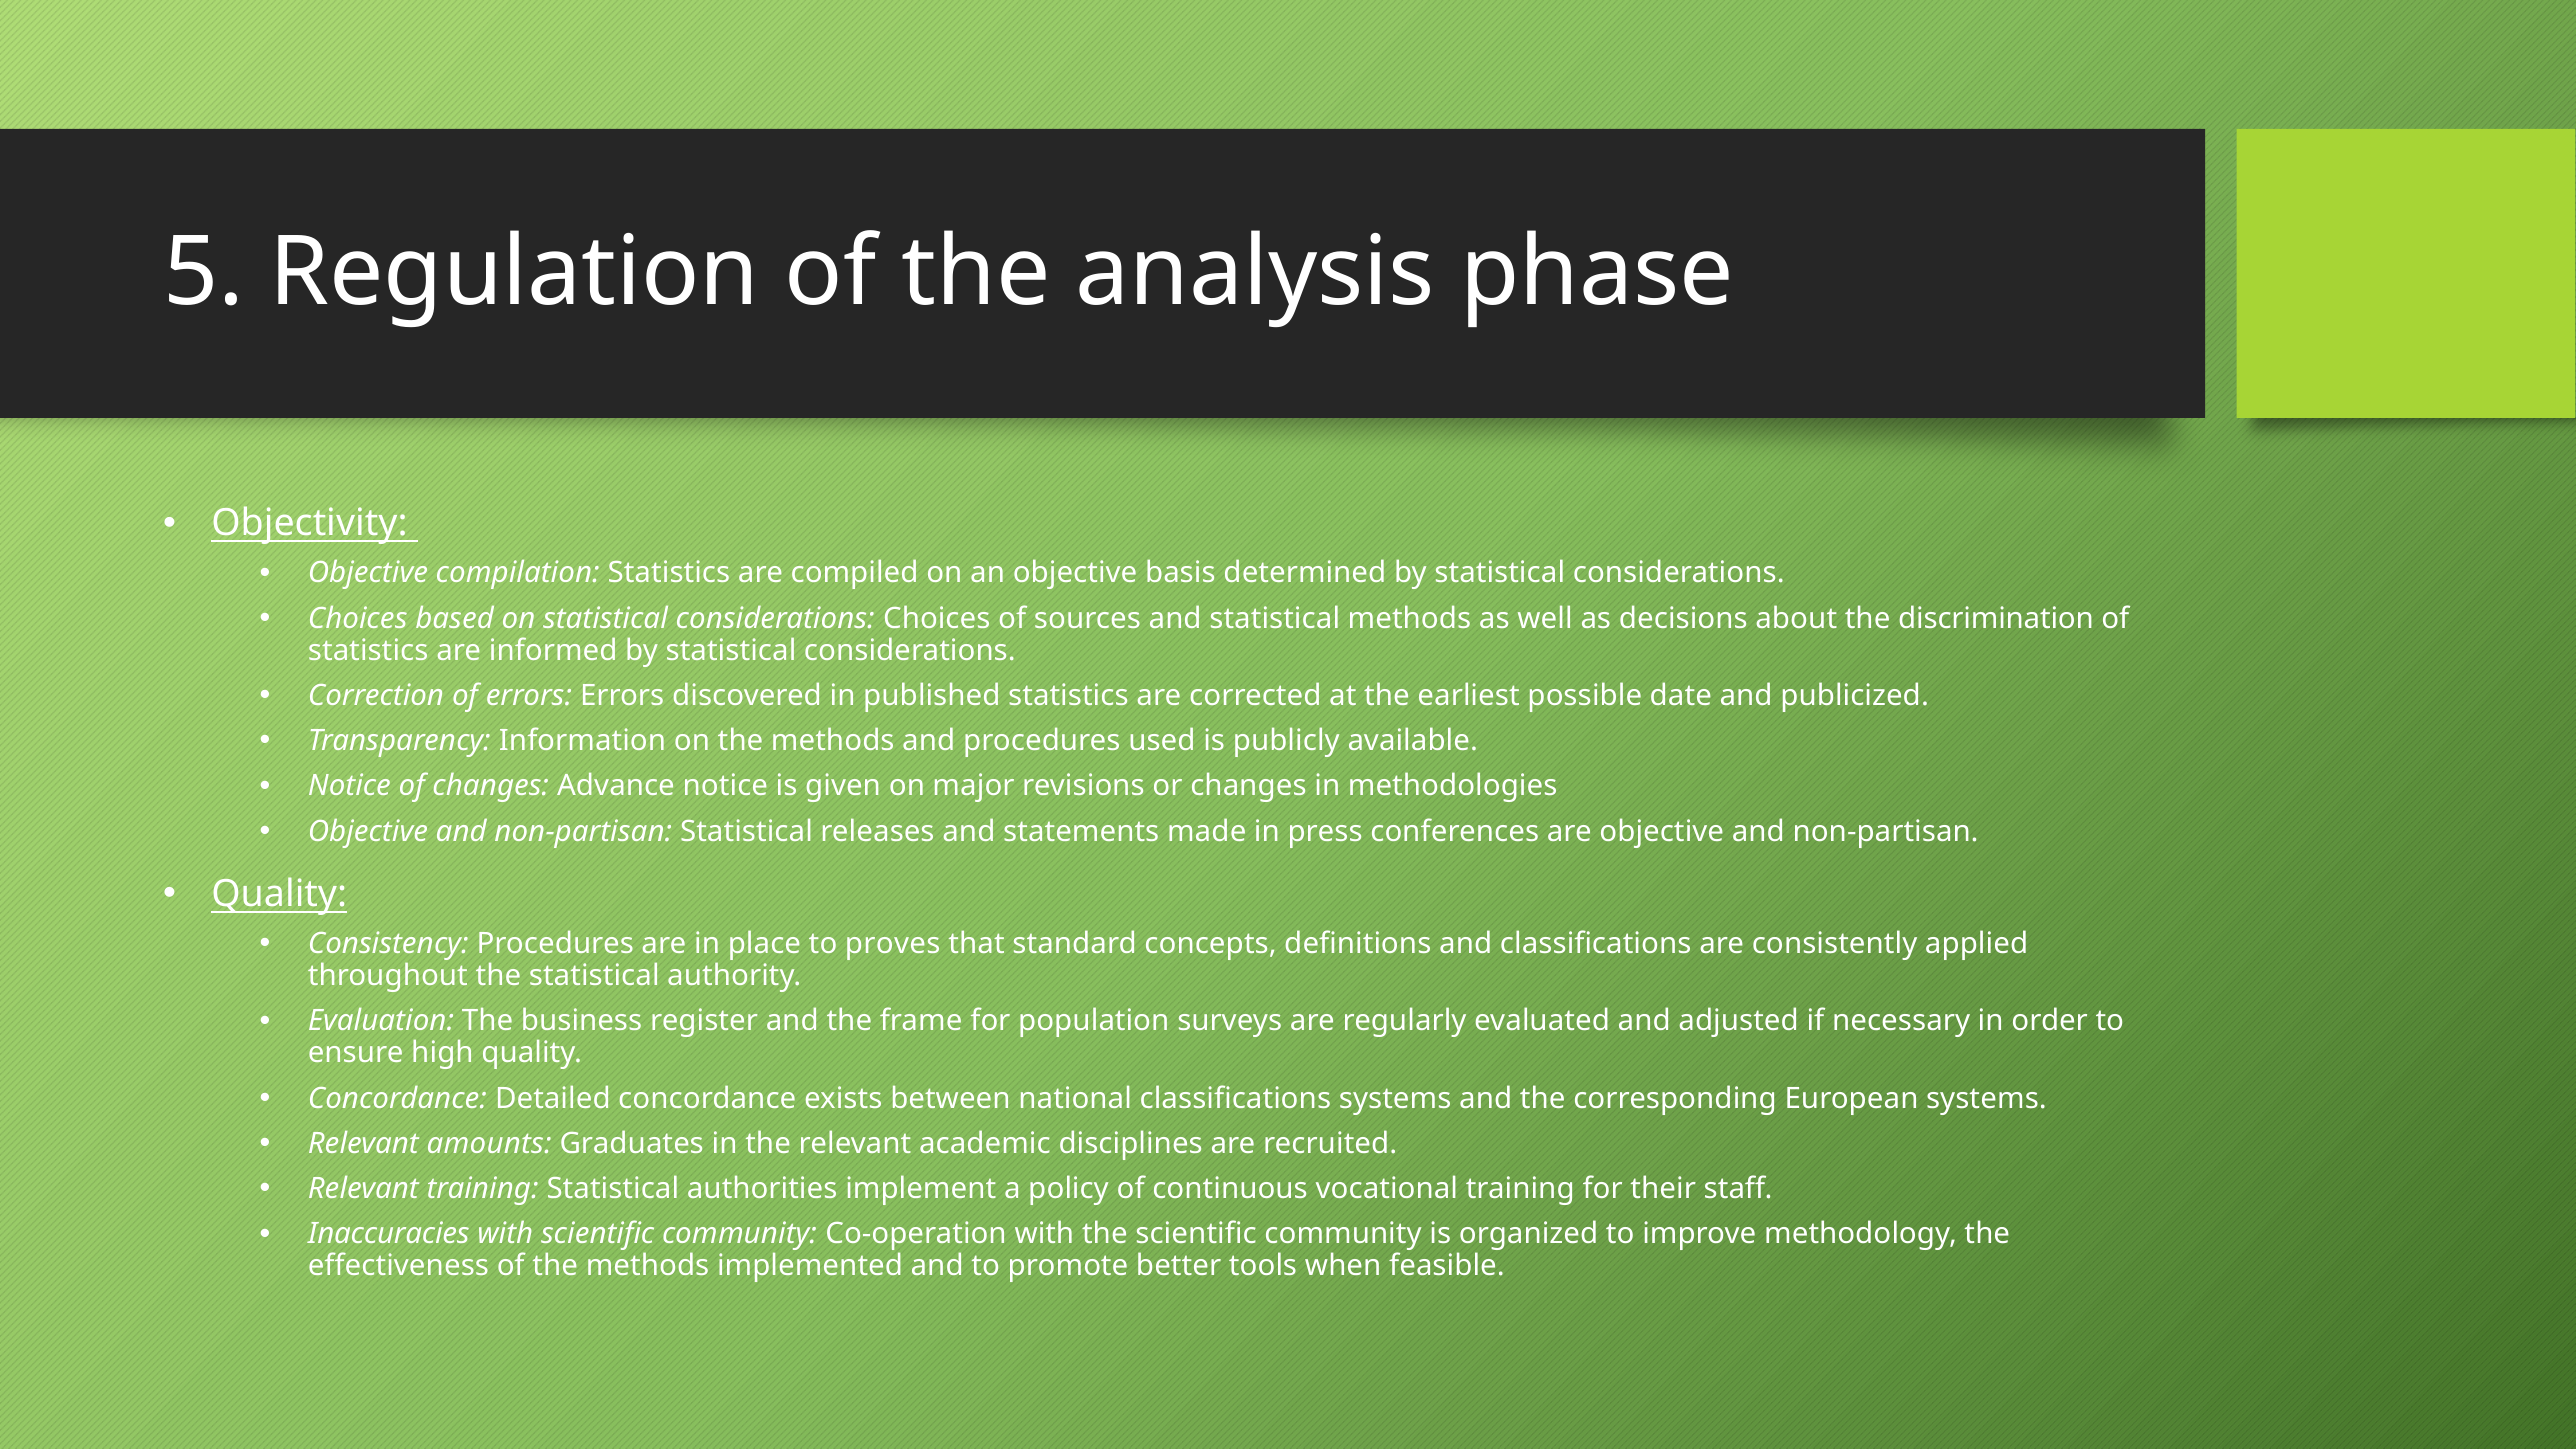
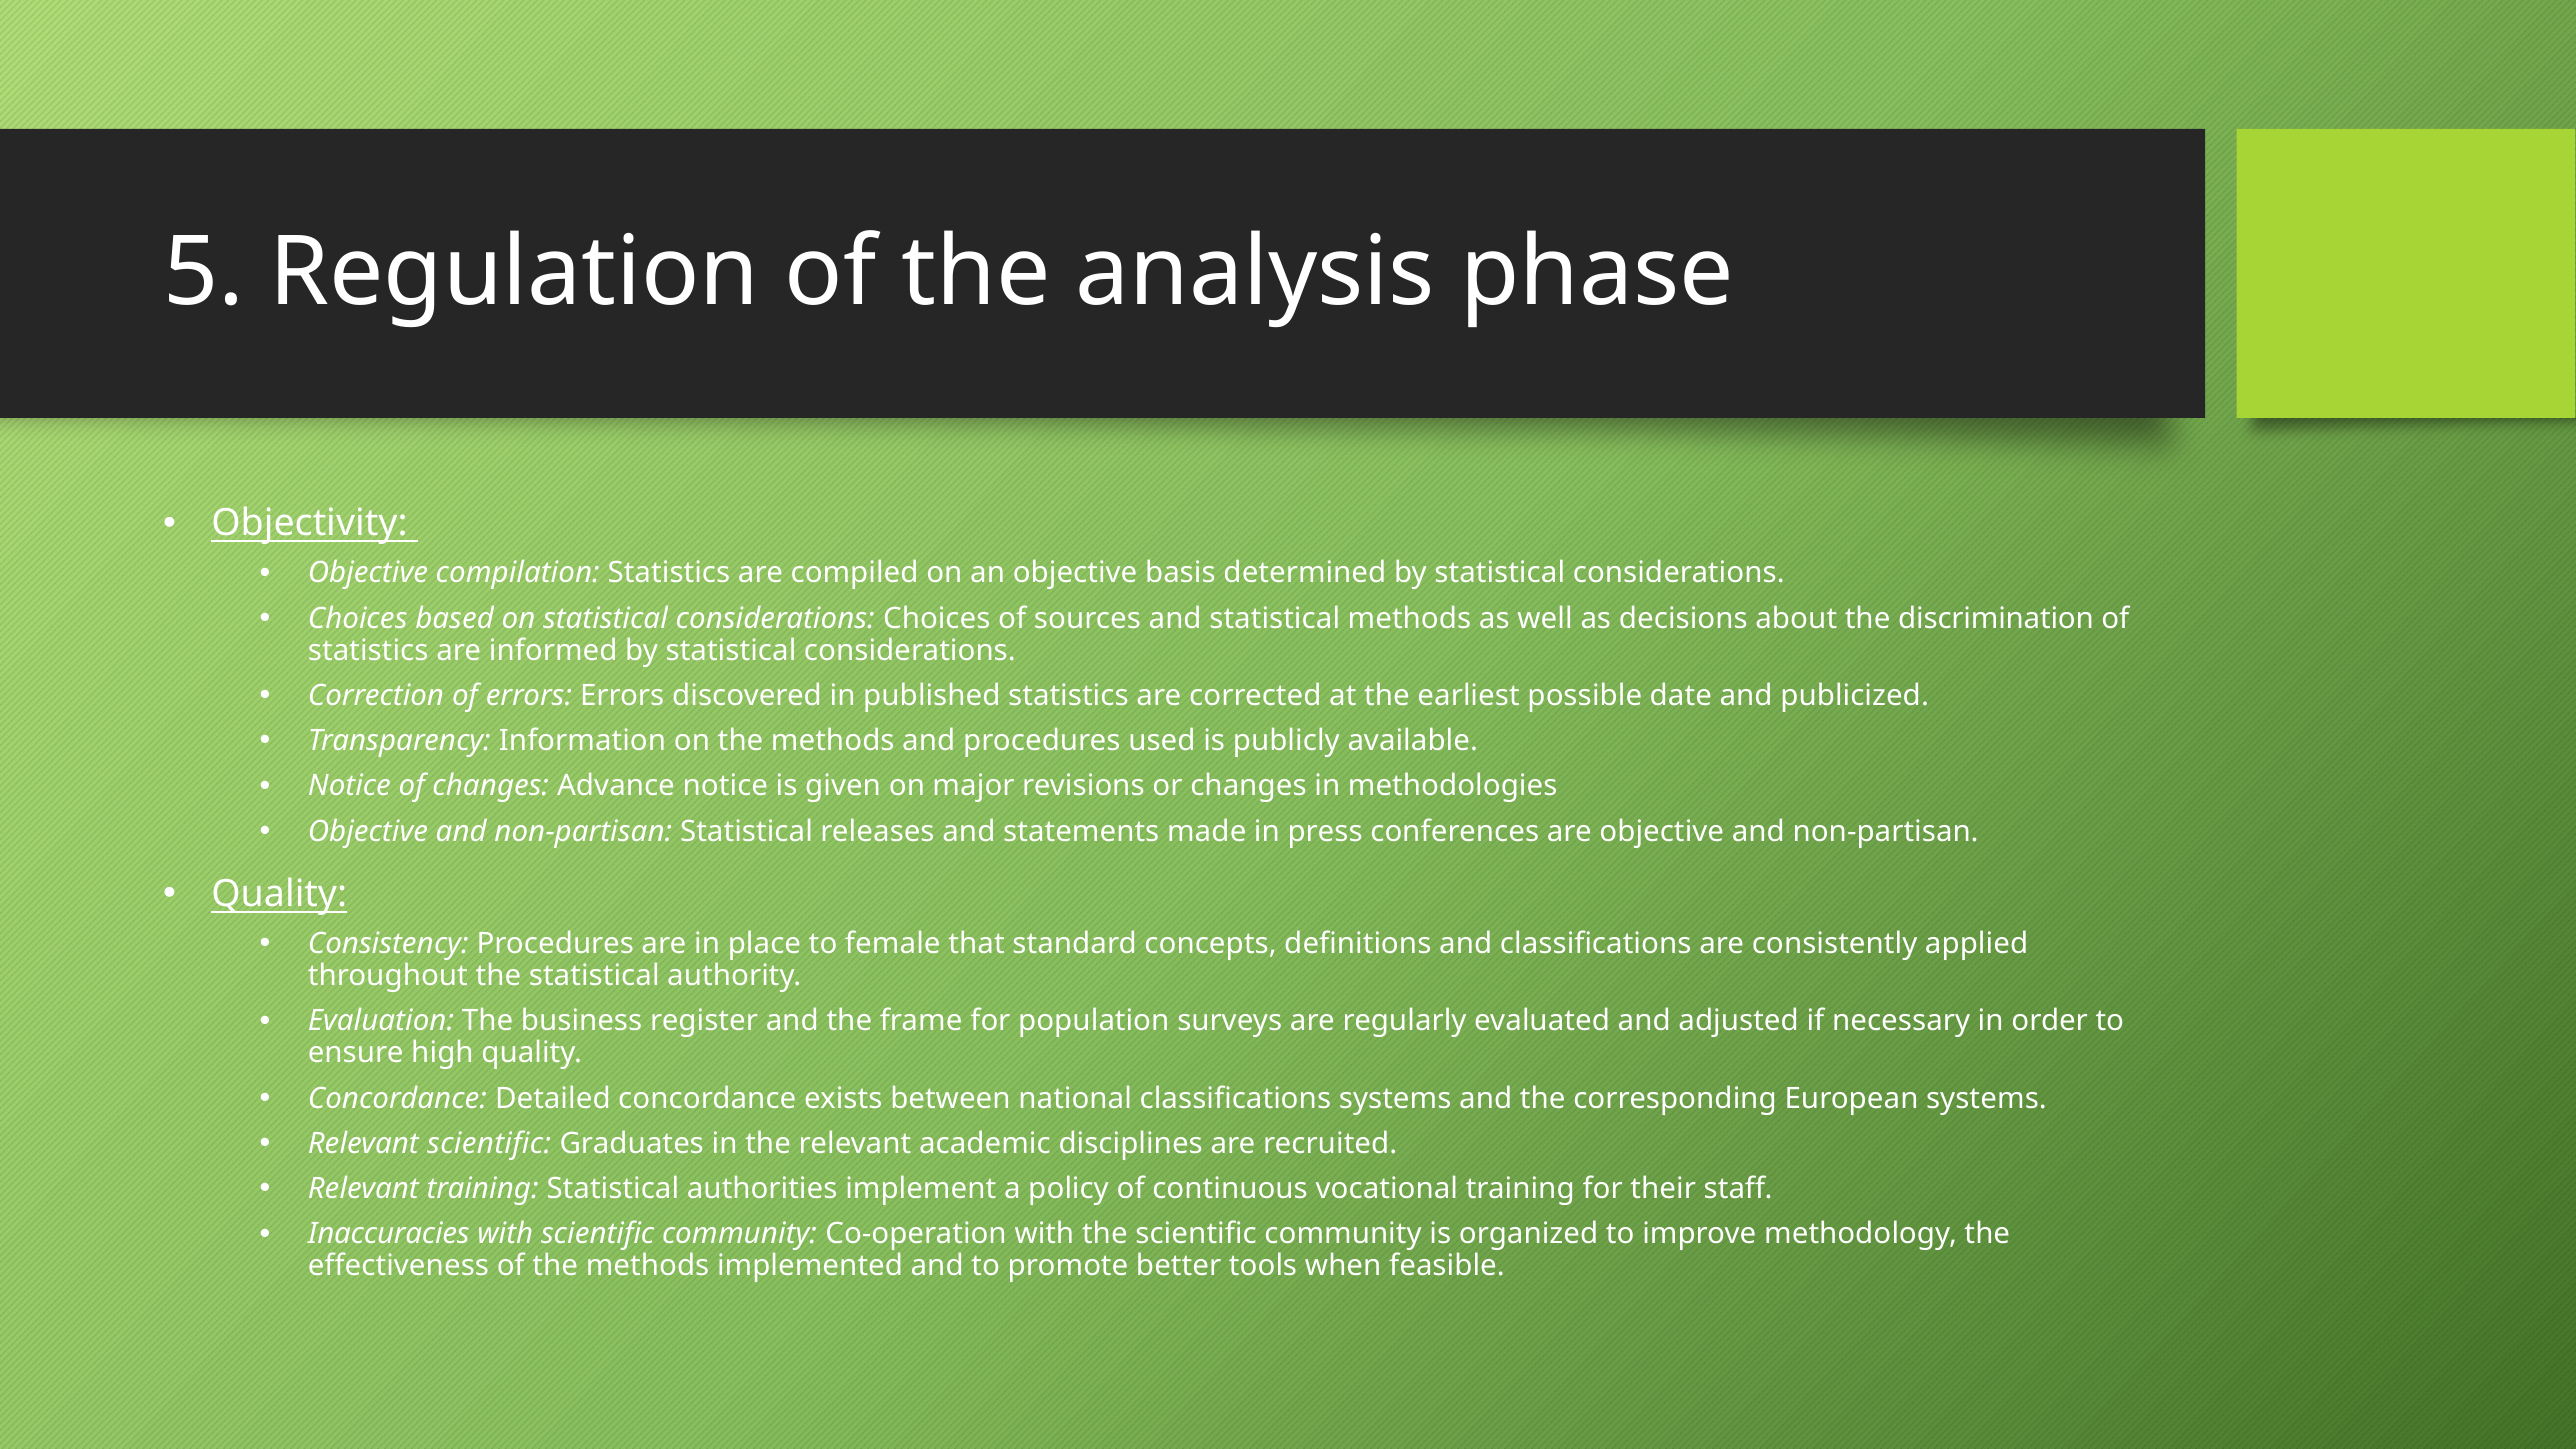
proves: proves -> female (893, 944)
Relevant amounts: amounts -> scientific (489, 1144)
